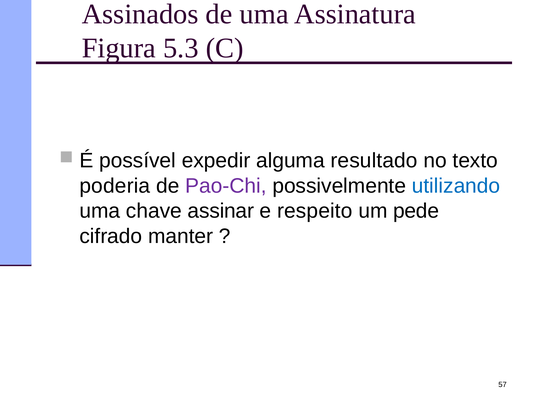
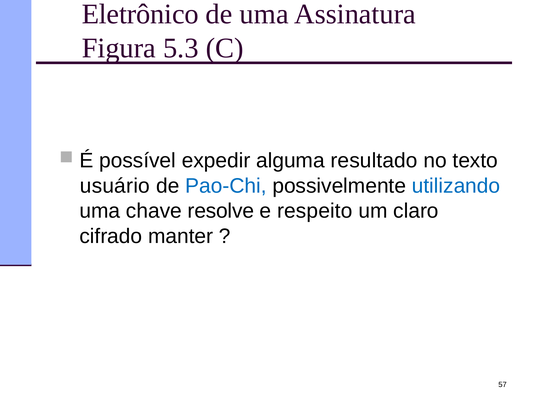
Assinados: Assinados -> Eletrônico (140, 14)
poderia: poderia -> usuário (115, 186)
Pao-Chi colour: purple -> blue (226, 186)
assinar: assinar -> resolve (221, 211)
pede: pede -> claro (416, 211)
